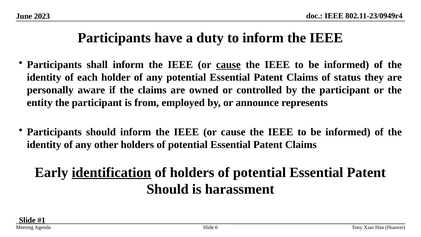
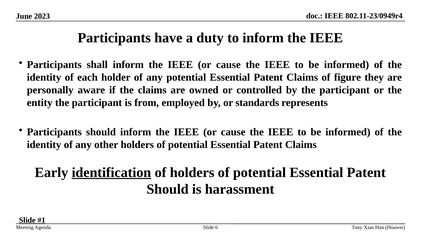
cause underline: present -> none (228, 65)
status: status -> figure (347, 77)
announce: announce -> standards (257, 103)
